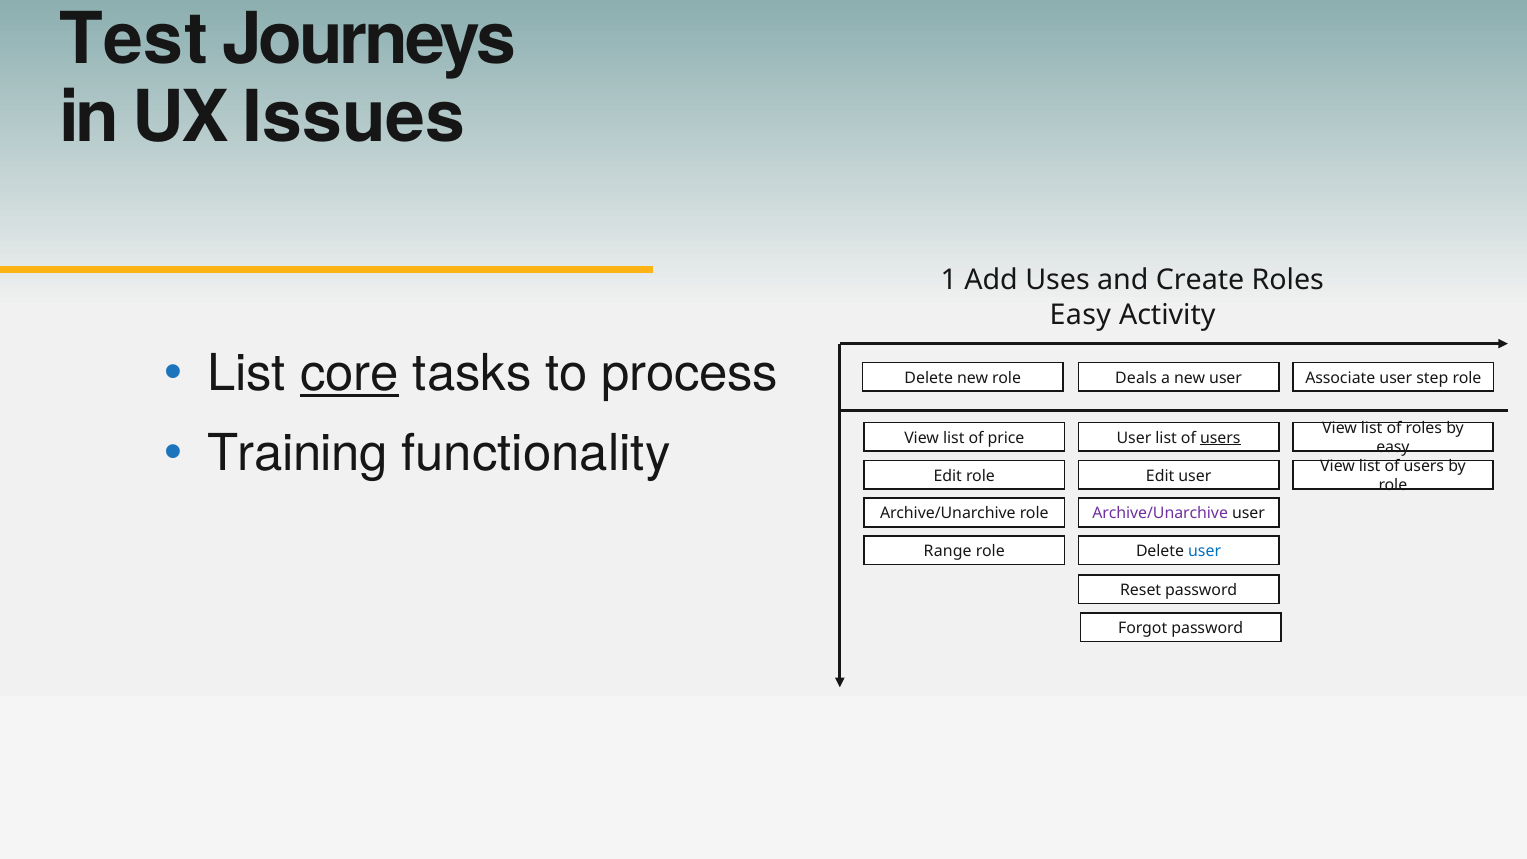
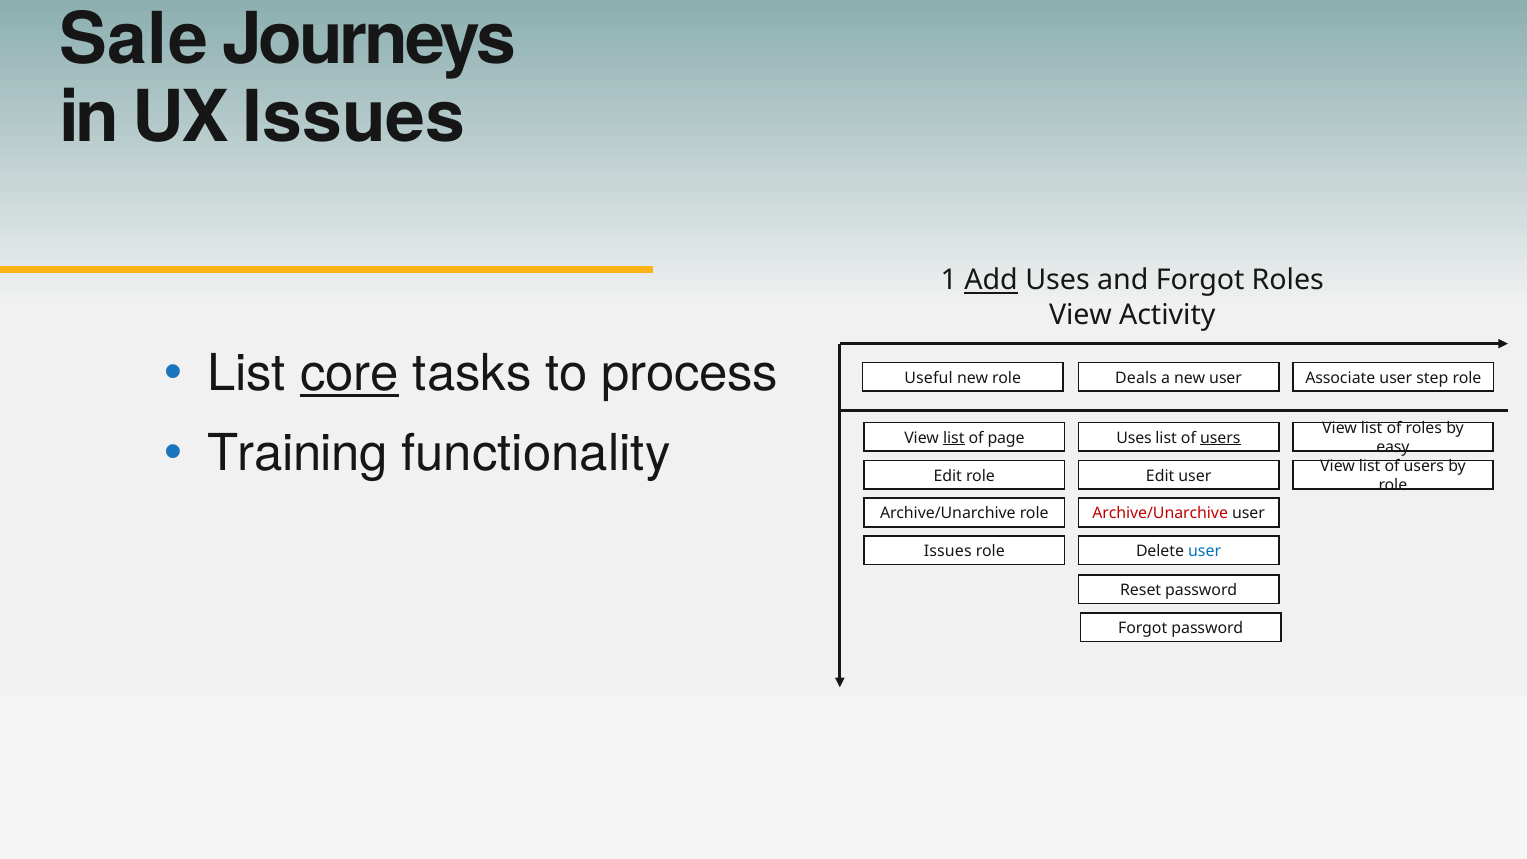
Test: Test -> Sale (134, 40)
Add underline: none -> present (991, 280)
and Create: Create -> Forgot (1200, 280)
Easy: Easy -> View (1081, 315)
Delete: Delete -> Useful (929, 378)
list underline: none -> present (954, 438)
price: price -> page (1006, 438)
User: User -> Uses (1134, 438)
Archive/Unarchive colour: purple -> red (1160, 514)
Range: Range -> Issues (948, 551)
